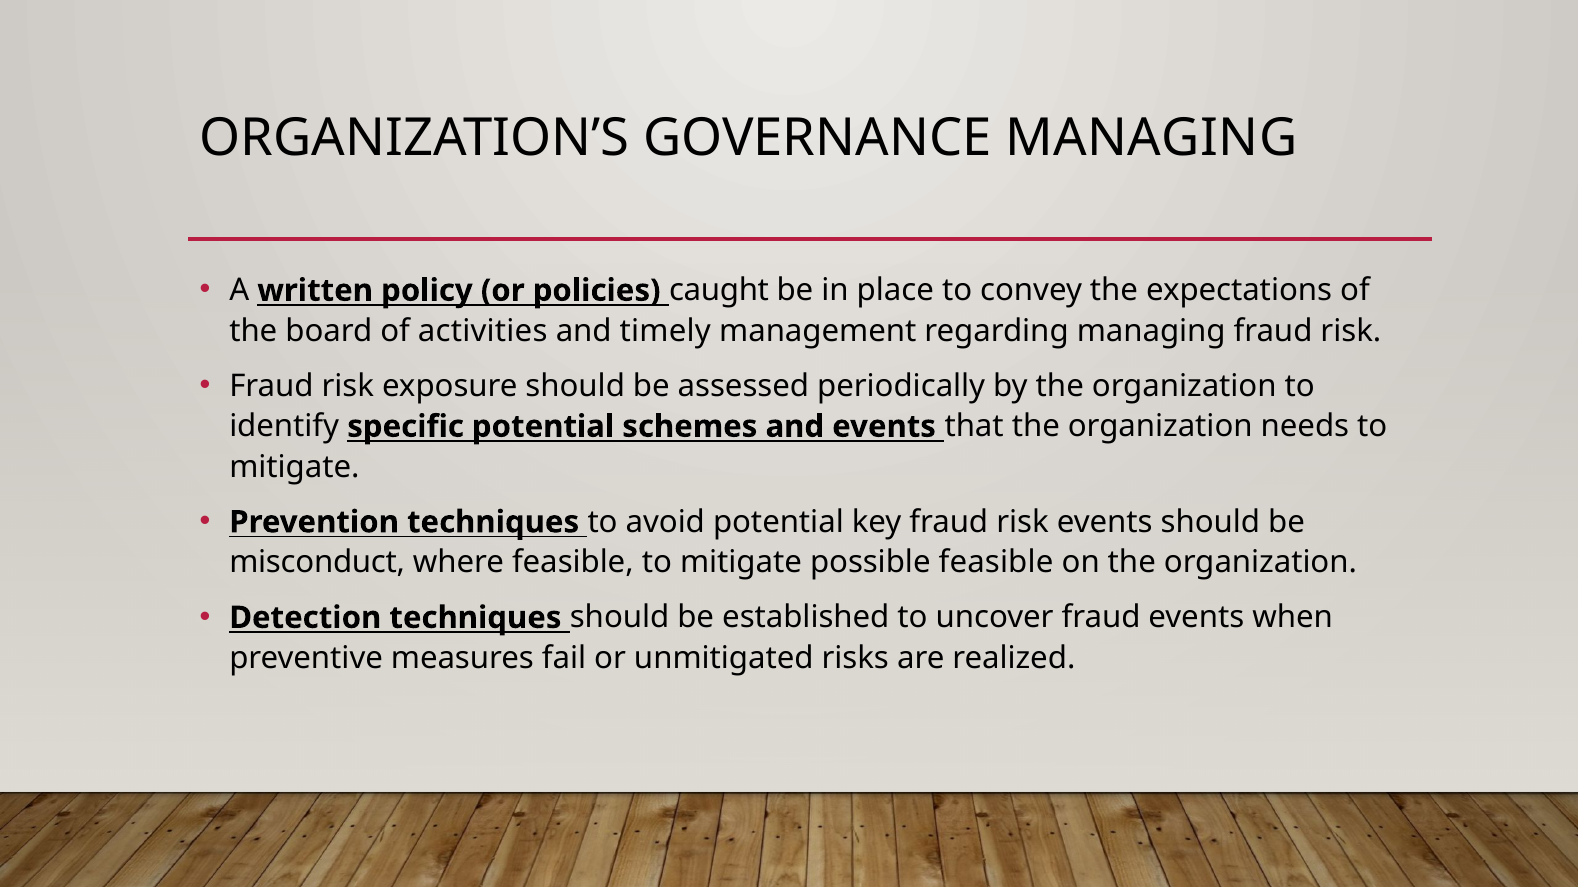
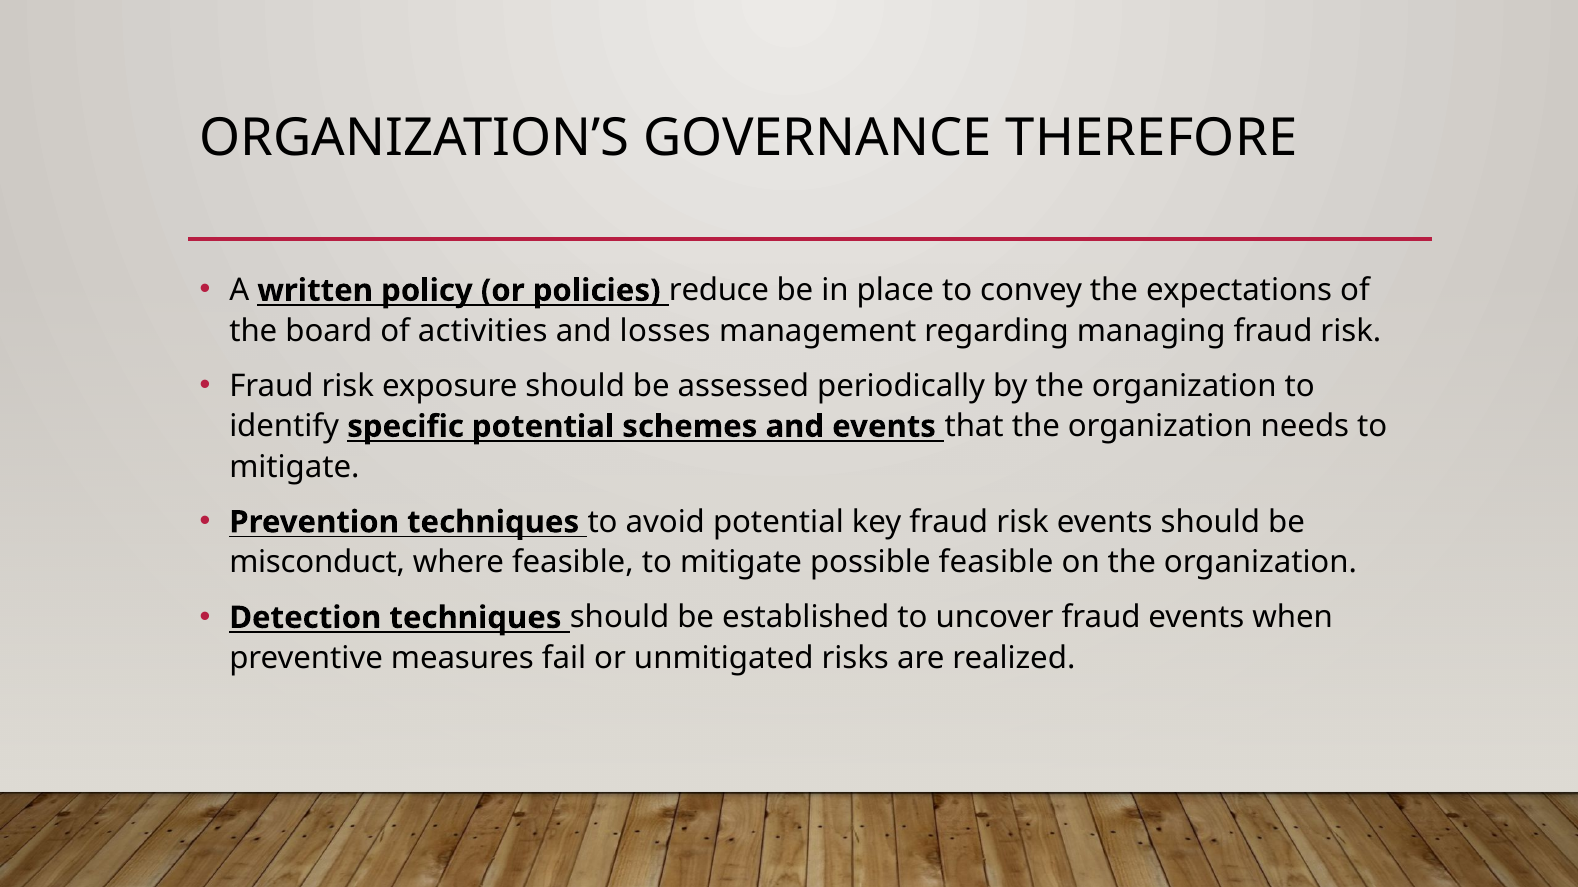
GOVERNANCE MANAGING: MANAGING -> THEREFORE (1152, 138)
caught: caught -> reduce (719, 291)
timely: timely -> losses (665, 331)
